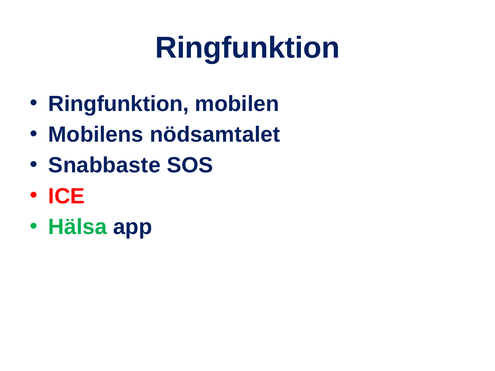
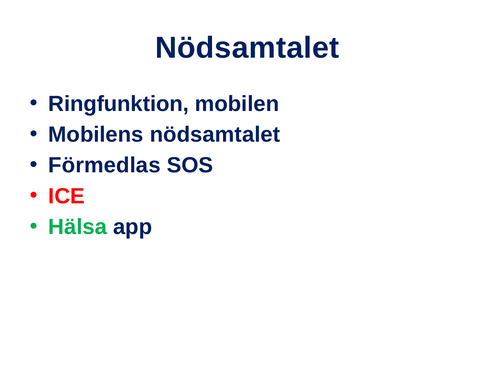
Ringfunktion: Ringfunktion -> Nödsamtalet (247, 48)
Snabbaste: Snabbaste -> Förmedlas (104, 165)
